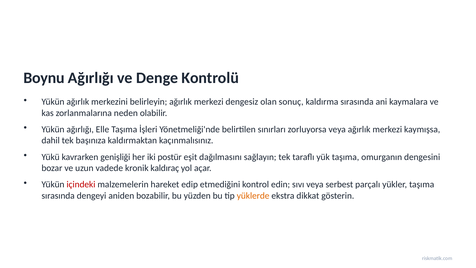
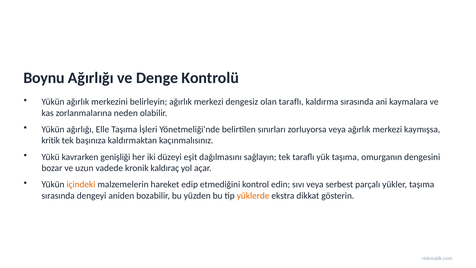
olan sonuç: sonuç -> taraflı (291, 102)
dahil: dahil -> kritik (51, 140)
postür: postür -> düzeyi (170, 157)
içindeki colour: red -> orange (81, 184)
